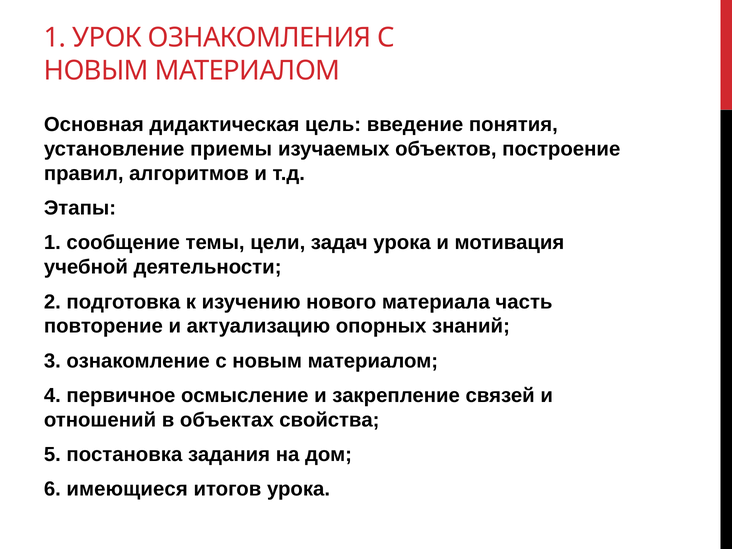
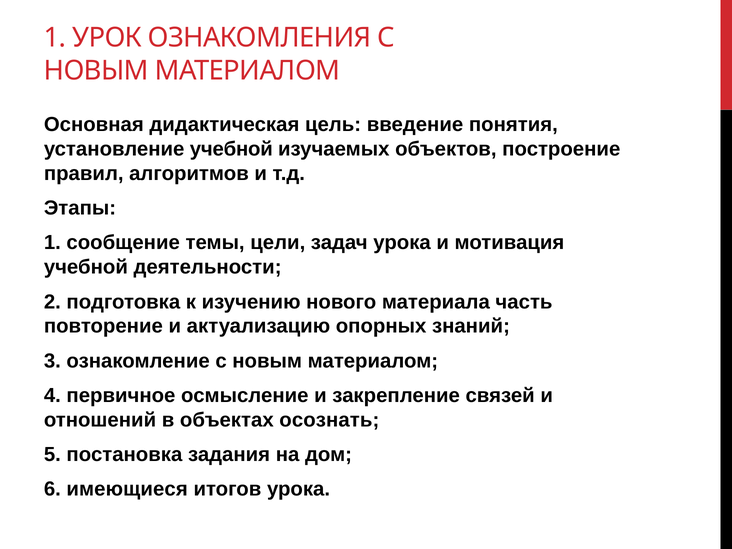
установление приемы: приемы -> учебной (231, 149)
свойства: свойства -> осознать (329, 420)
